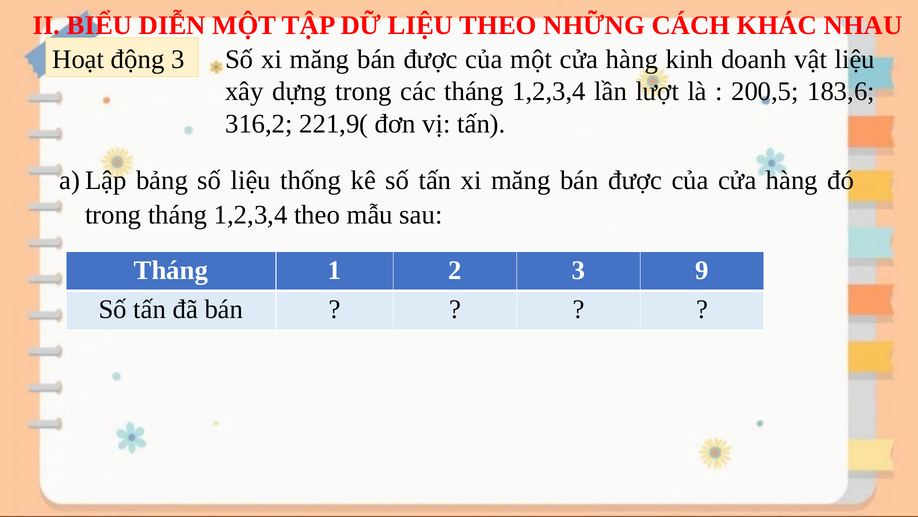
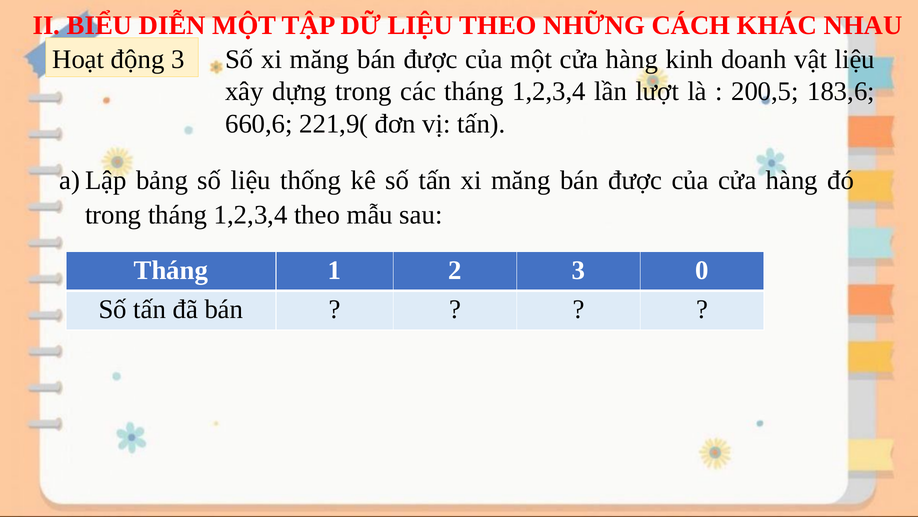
316,2: 316,2 -> 660,6 (259, 124)
9: 9 -> 0 (702, 270)
